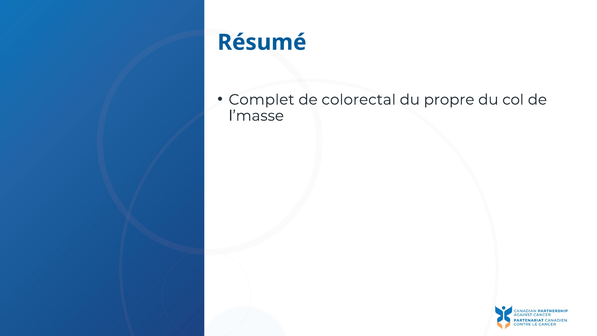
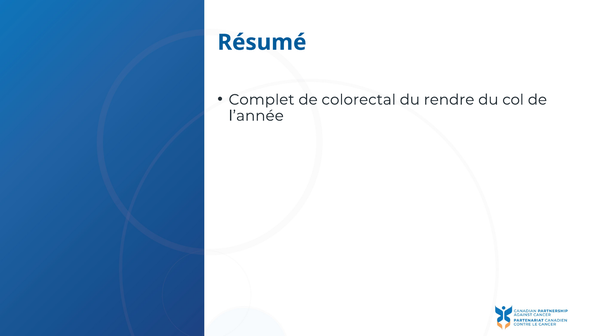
propre: propre -> rendre (449, 100)
l’masse: l’masse -> l’année (256, 116)
